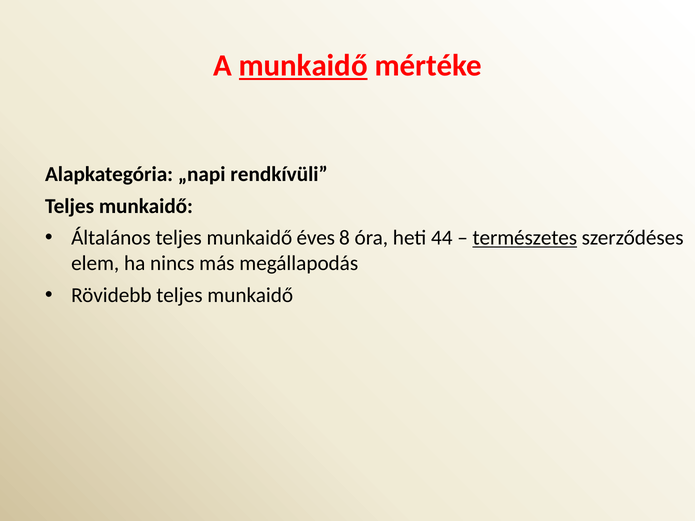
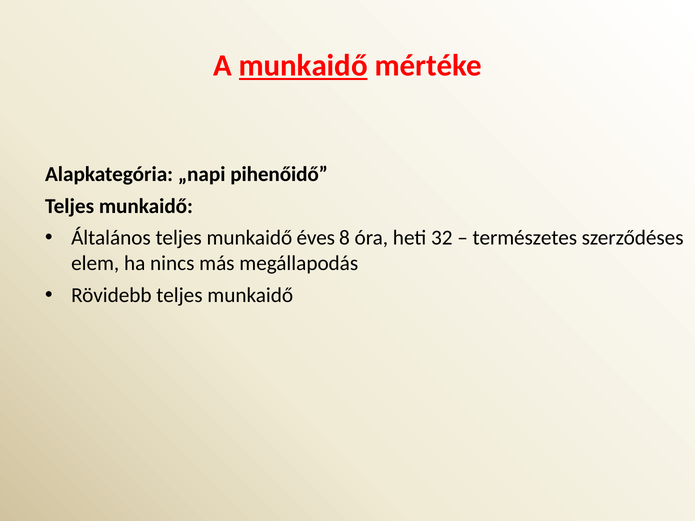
rendkívüli: rendkívüli -> pihenőidő (279, 174)
44: 44 -> 32 (442, 238)
természetes underline: present -> none (525, 238)
